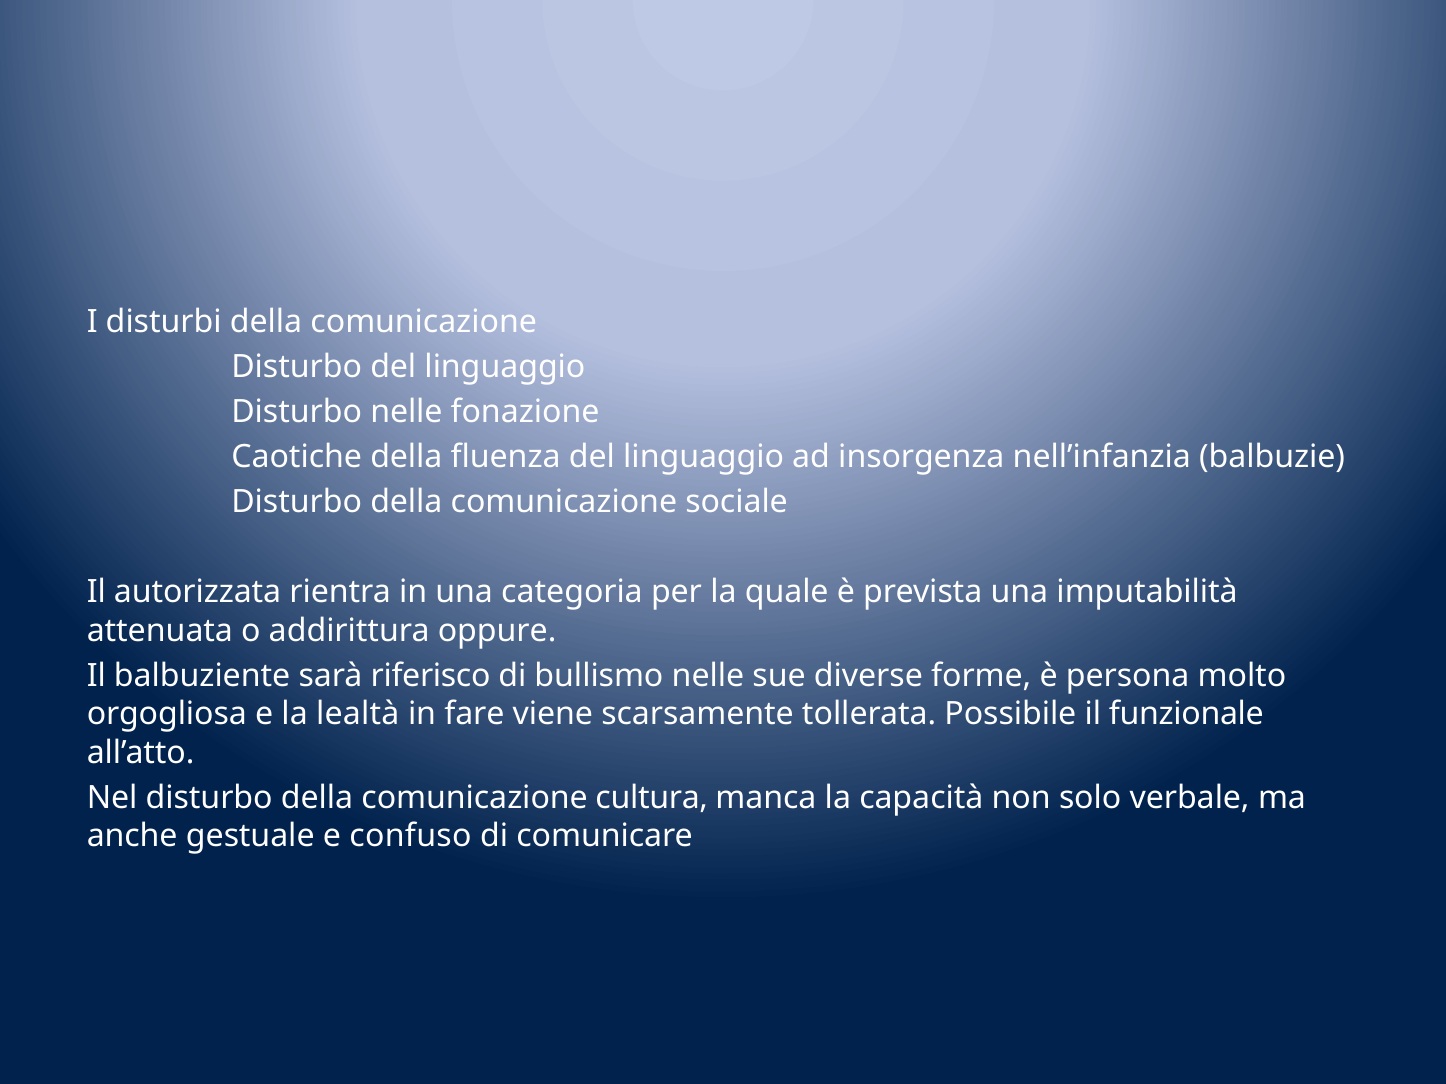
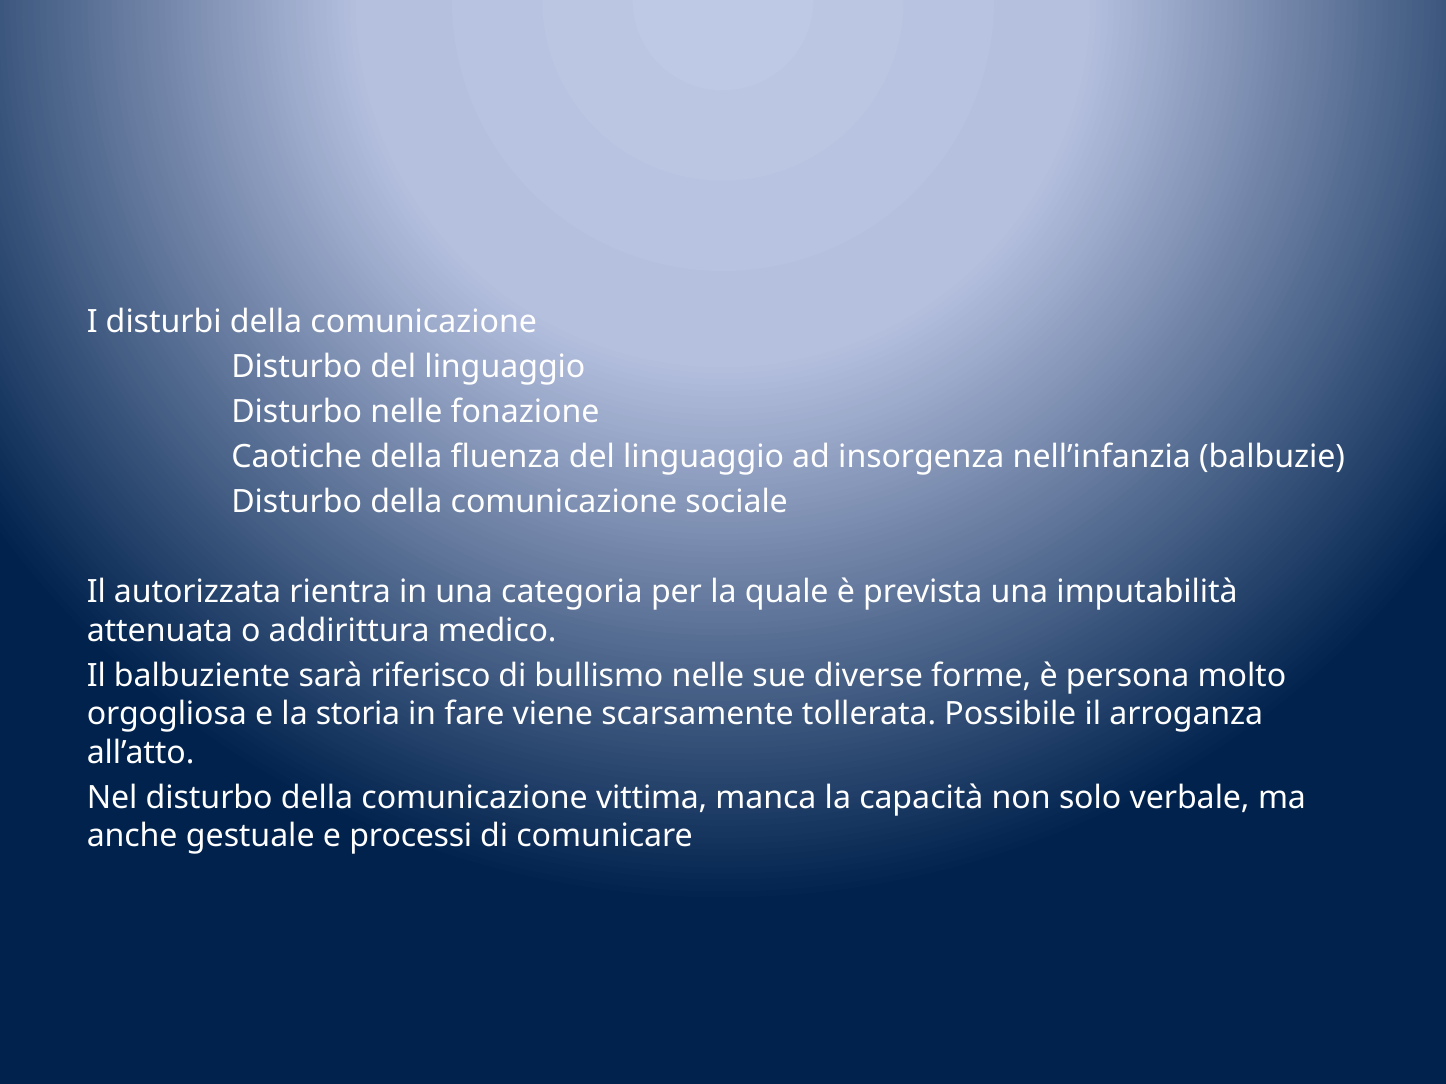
oppure: oppure -> medico (497, 631)
lealtà: lealtà -> storia (358, 714)
funzionale: funzionale -> arroganza (1186, 714)
cultura: cultura -> vittima (652, 798)
confuso: confuso -> processi (411, 836)
